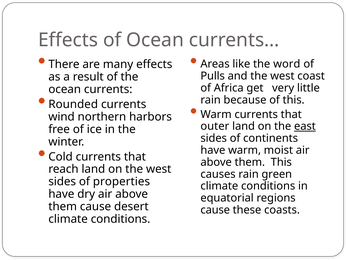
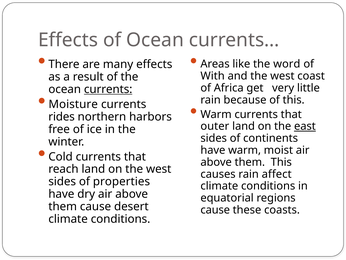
Pulls: Pulls -> With (213, 76)
currents underline: none -> present (108, 89)
Rounded: Rounded -> Moisture (73, 104)
wind: wind -> rides (62, 117)
green: green -> affect (277, 174)
